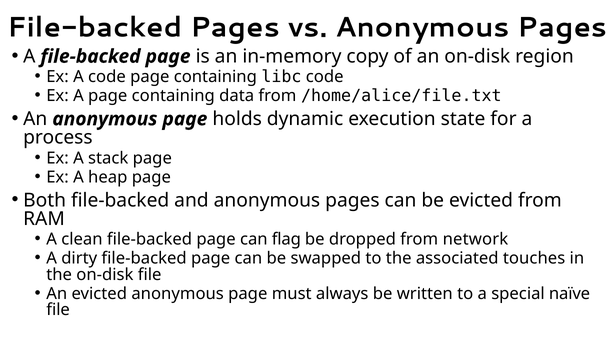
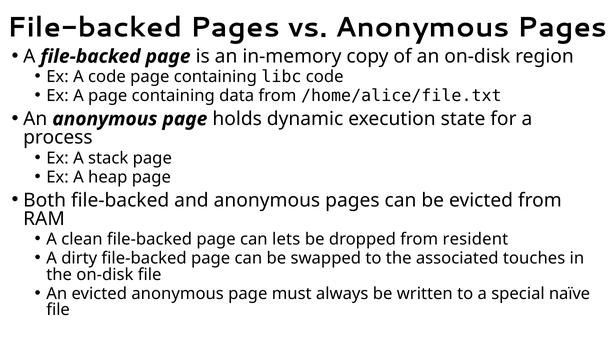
flag: flag -> lets (286, 239)
network: network -> resident (475, 239)
